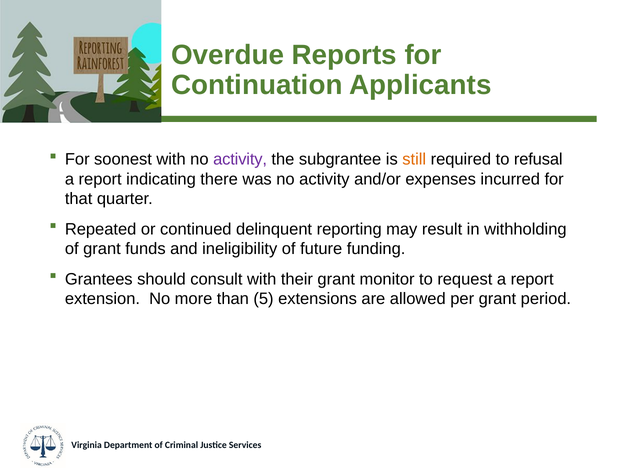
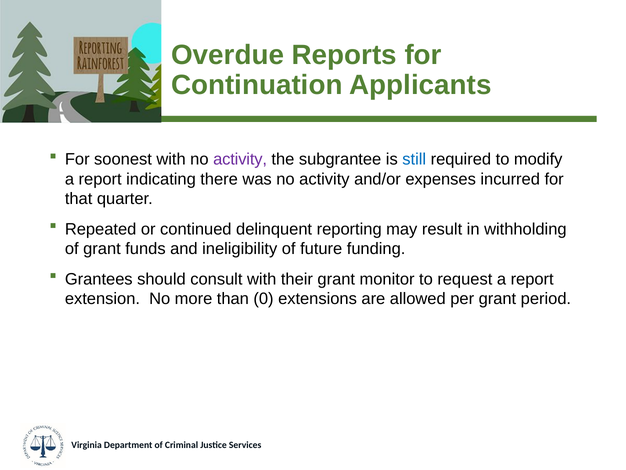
still colour: orange -> blue (414, 159)
refusal: refusal -> modify (538, 159)
5: 5 -> 0 (264, 299)
